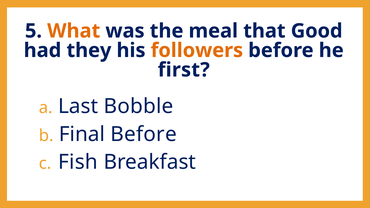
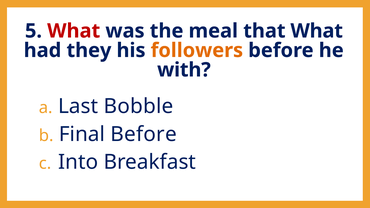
What colour: orange -> red (74, 31)
that Good: Good -> What (317, 31)
first: first -> with (184, 70)
Fish: Fish -> Into (78, 162)
